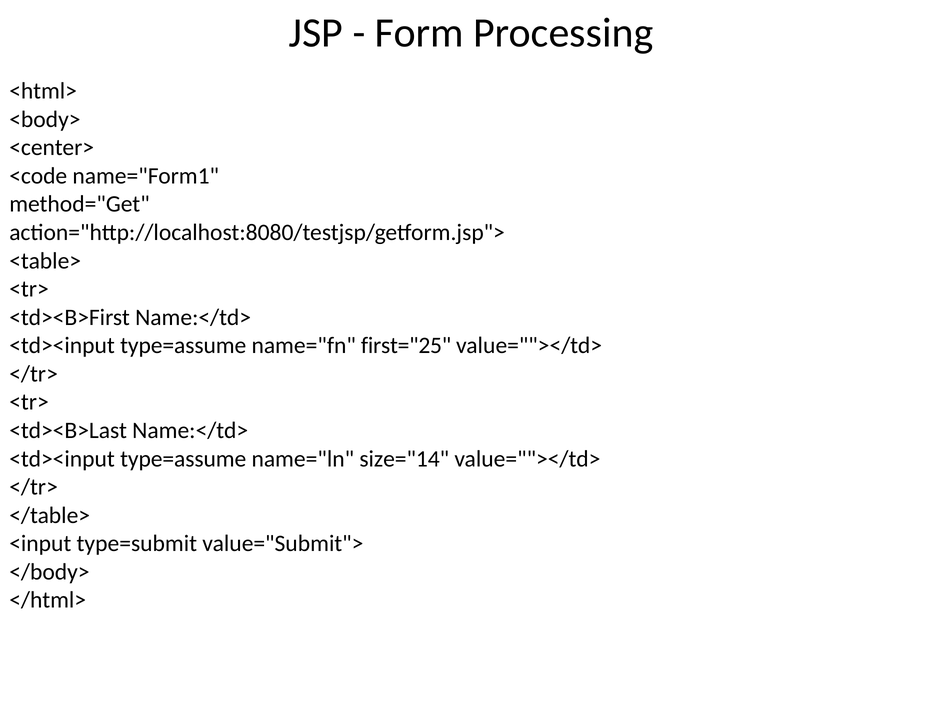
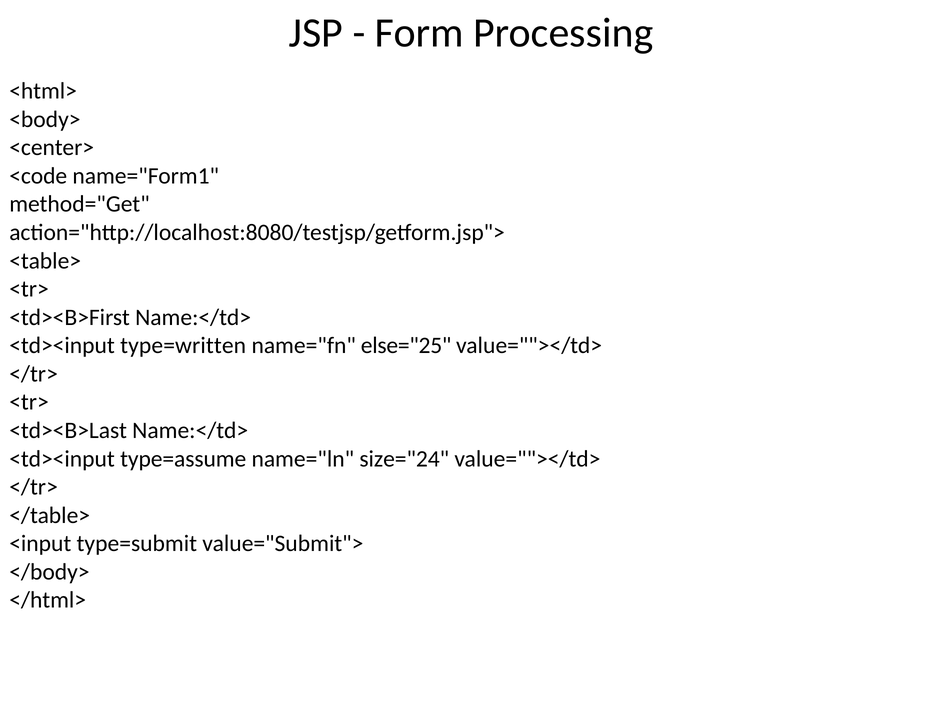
type=assume: type=assume -> type=written (183, 346)
first="25: first="25 -> else="25 (406, 346)
size="14: size="14 -> size="24 (404, 459)
